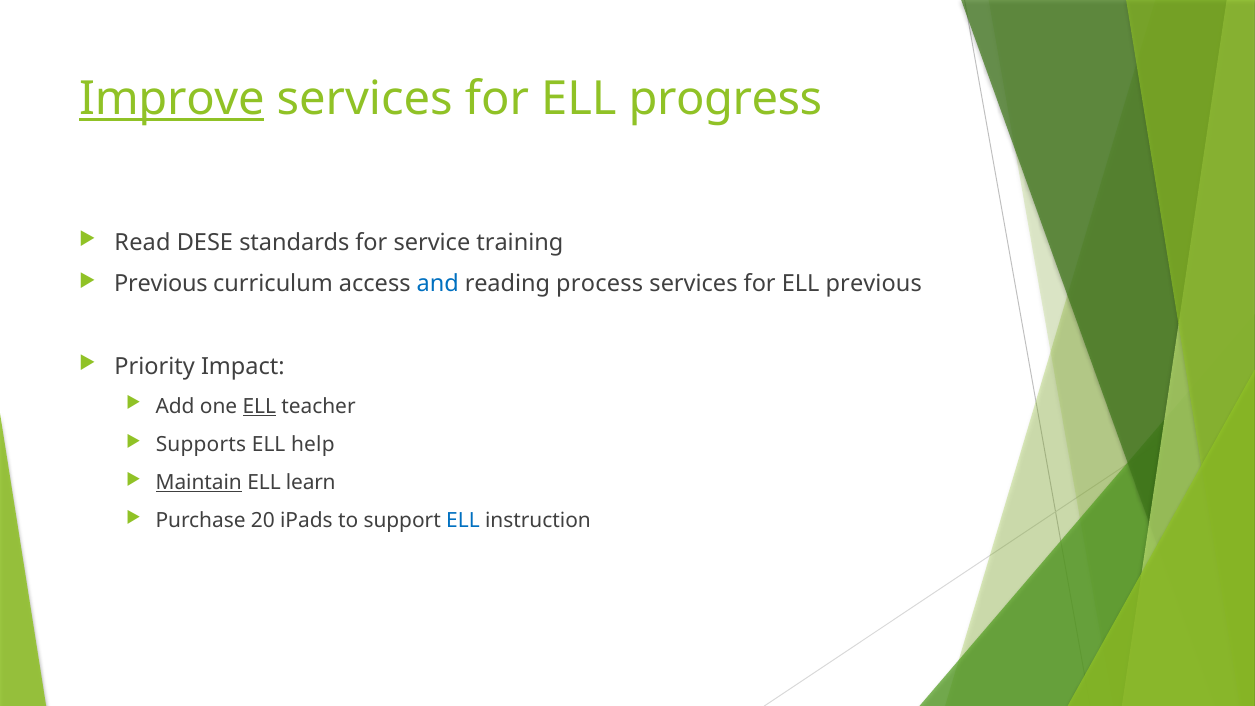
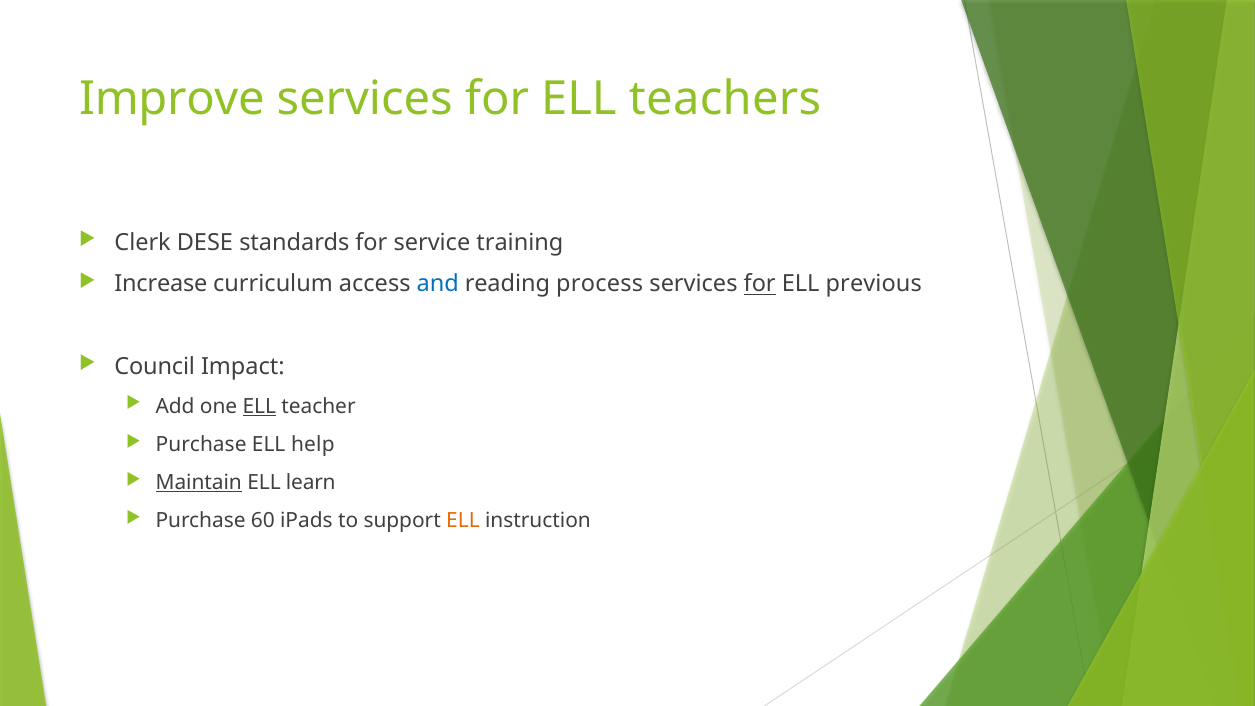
Improve underline: present -> none (172, 99)
progress: progress -> teachers (725, 99)
Read: Read -> Clerk (143, 243)
Previous: Previous -> Increase (161, 284)
for underline: none -> present (760, 284)
Priority: Priority -> Council (155, 367)
Supports: Supports -> Purchase (201, 445)
20: 20 -> 60 (263, 521)
ELL colour: blue -> orange (463, 521)
